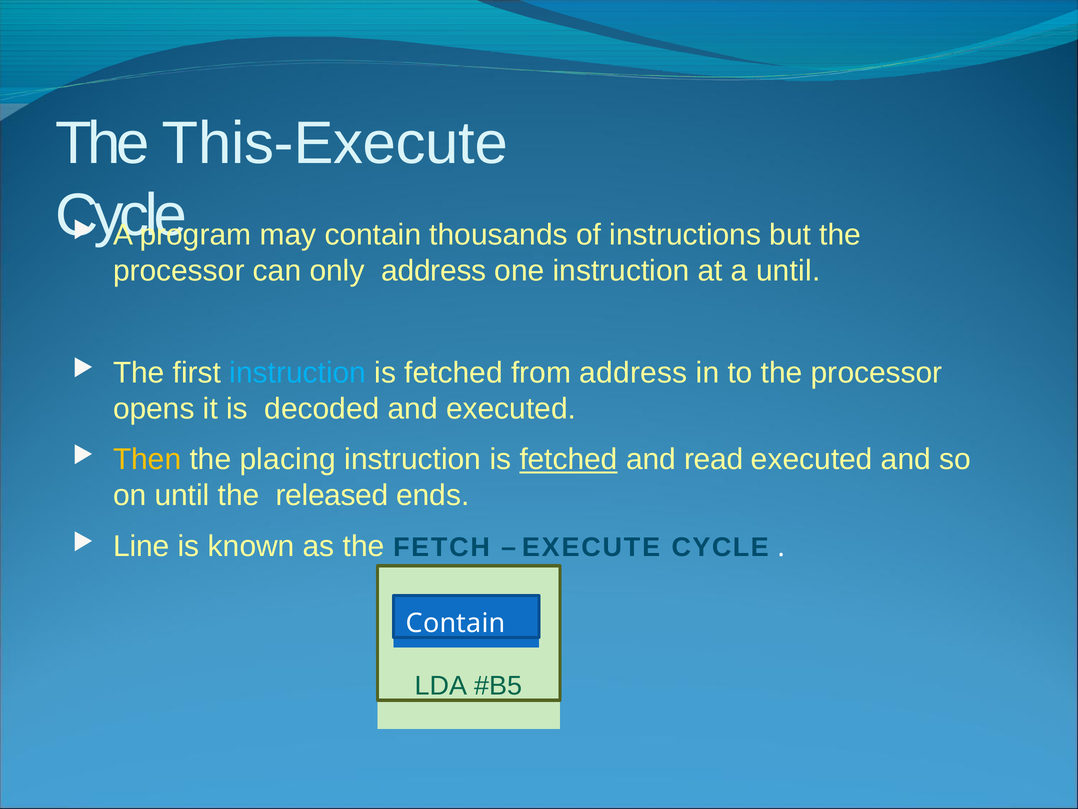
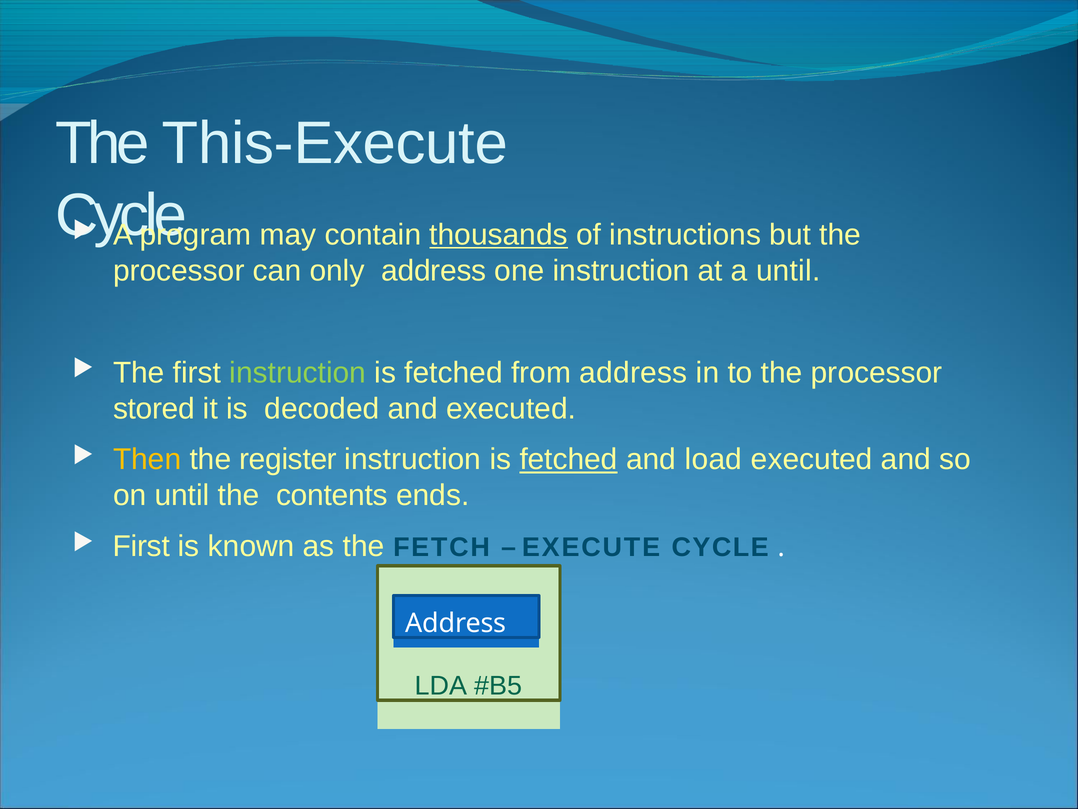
thousands underline: none -> present (499, 235)
instruction colour: light blue -> light green (298, 372)
opens: opens -> stored (154, 408)
placing: placing -> register (288, 459)
read: read -> load (713, 459)
released: released -> contents (332, 495)
Line: Line -> First (141, 546)
Contain: Contain -> Address (456, 623)
